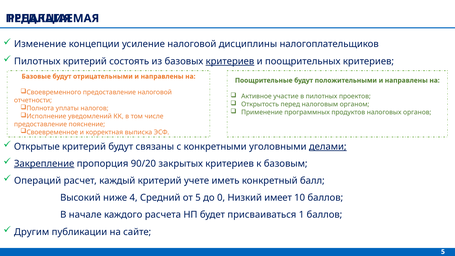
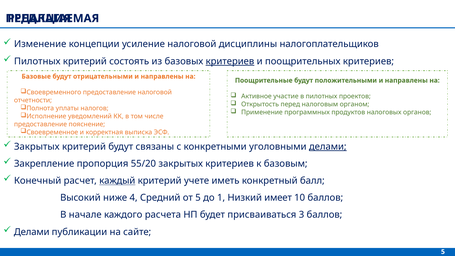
Открытые: Открытые -> Закрытых (37, 147)
Закрепление underline: present -> none (44, 164)
90/20: 90/20 -> 55/20 (143, 164)
Операций: Операций -> Конечный (38, 181)
каждый underline: none -> present (117, 181)
0: 0 -> 1 (221, 198)
1: 1 -> 3 (301, 215)
Другим: Другим -> Делами (32, 232)
